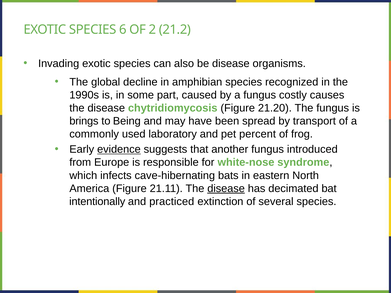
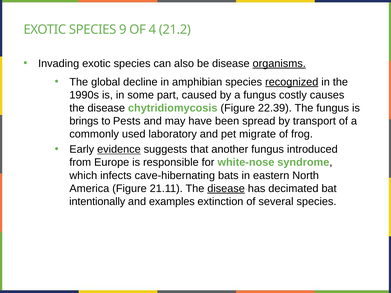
6: 6 -> 9 (123, 30)
2: 2 -> 4 (152, 30)
organisms underline: none -> present (279, 64)
recognized underline: none -> present (292, 82)
21.20: 21.20 -> 22.39 (275, 108)
Being: Being -> Pests (127, 121)
percent: percent -> migrate (258, 134)
practiced: practiced -> examples (172, 202)
